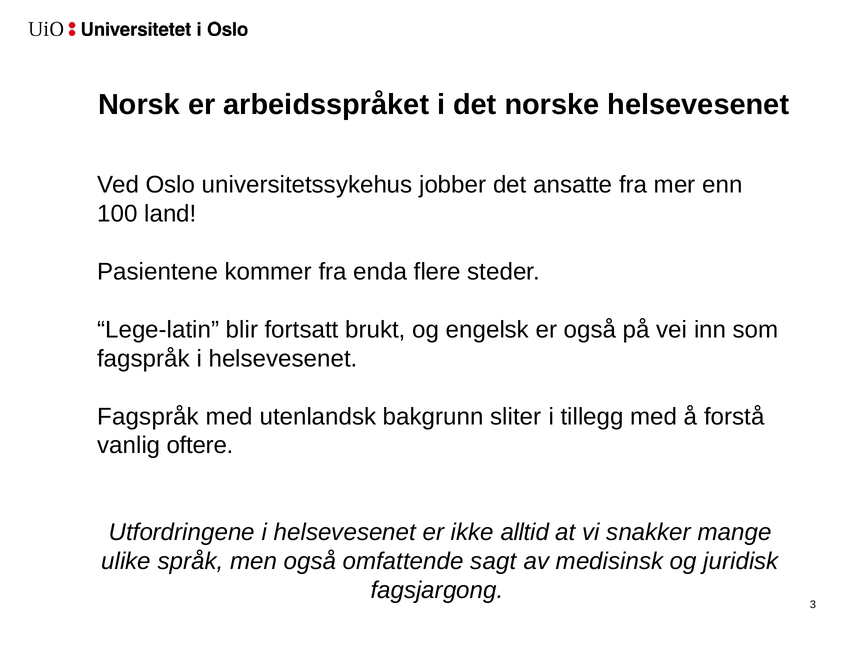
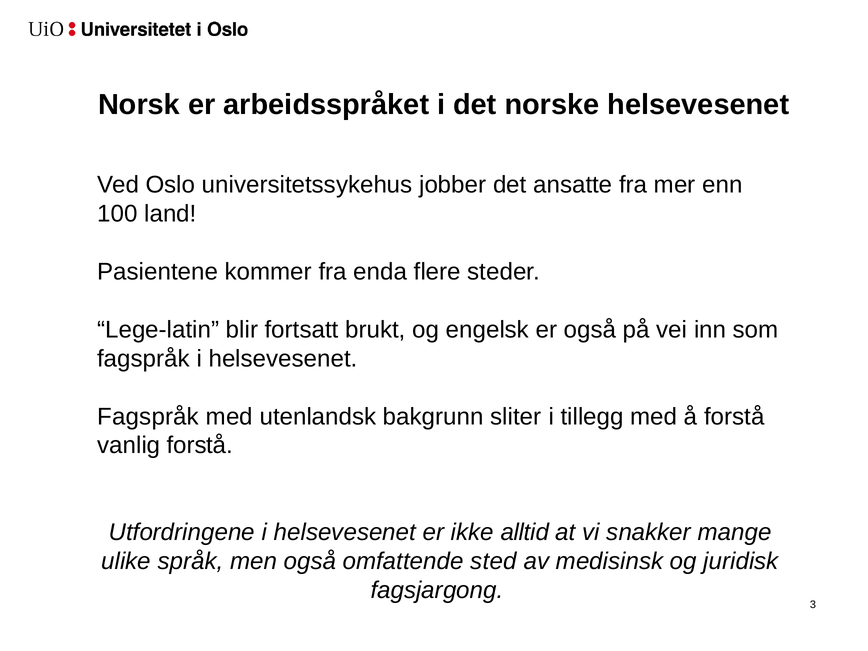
vanlig oftere: oftere -> forstå (200, 445)
sagt: sagt -> sted (493, 561)
